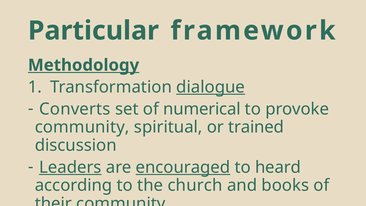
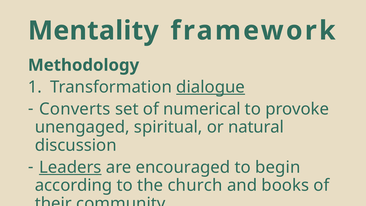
Particular: Particular -> Mentality (93, 31)
Methodology underline: present -> none (84, 65)
community: community -> unengaged (82, 127)
trained: trained -> natural (256, 127)
encouraged underline: present -> none (183, 167)
heard: heard -> begin (278, 167)
